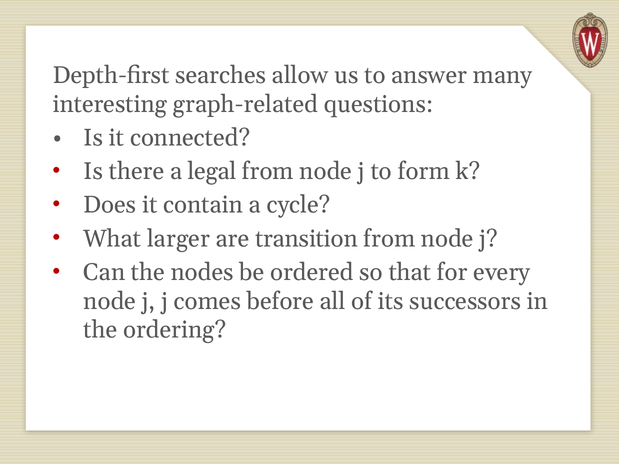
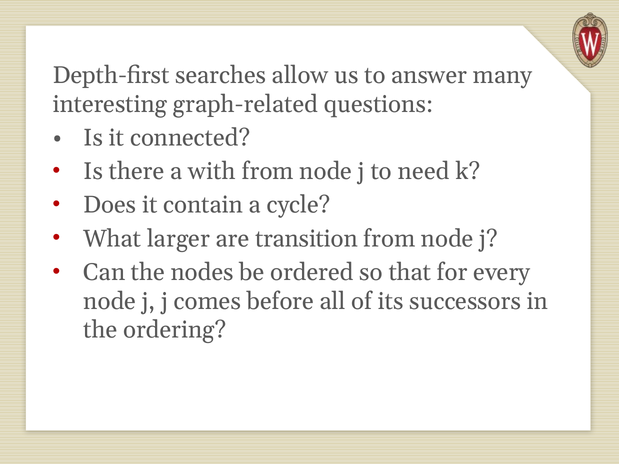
legal: legal -> with (212, 171)
form: form -> need (424, 171)
